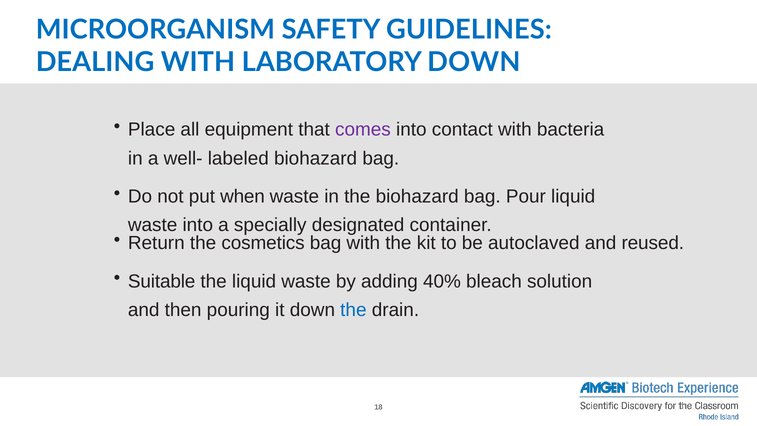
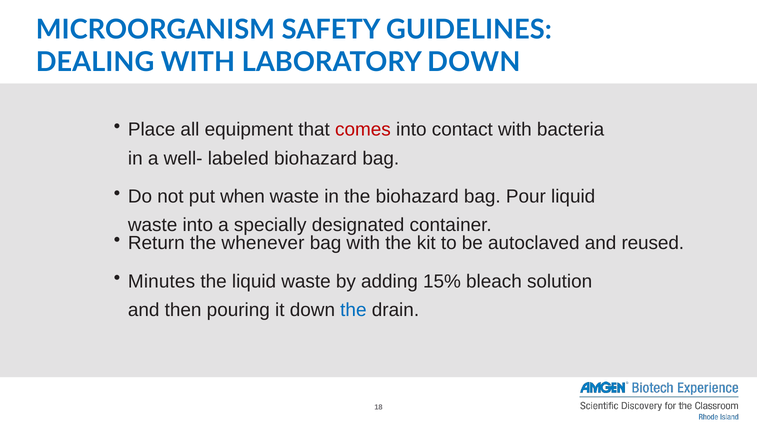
comes colour: purple -> red (363, 130)
cosmetics: cosmetics -> whenever (263, 243)
Suitable: Suitable -> Minutes (162, 281)
40%: 40% -> 15% (442, 281)
